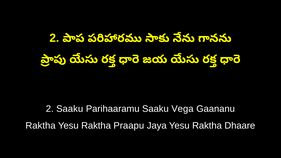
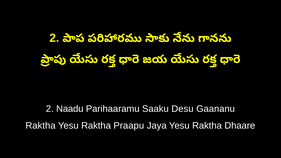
2 Saaku: Saaku -> Naadu (70, 109)
Vega: Vega -> Desu (182, 109)
